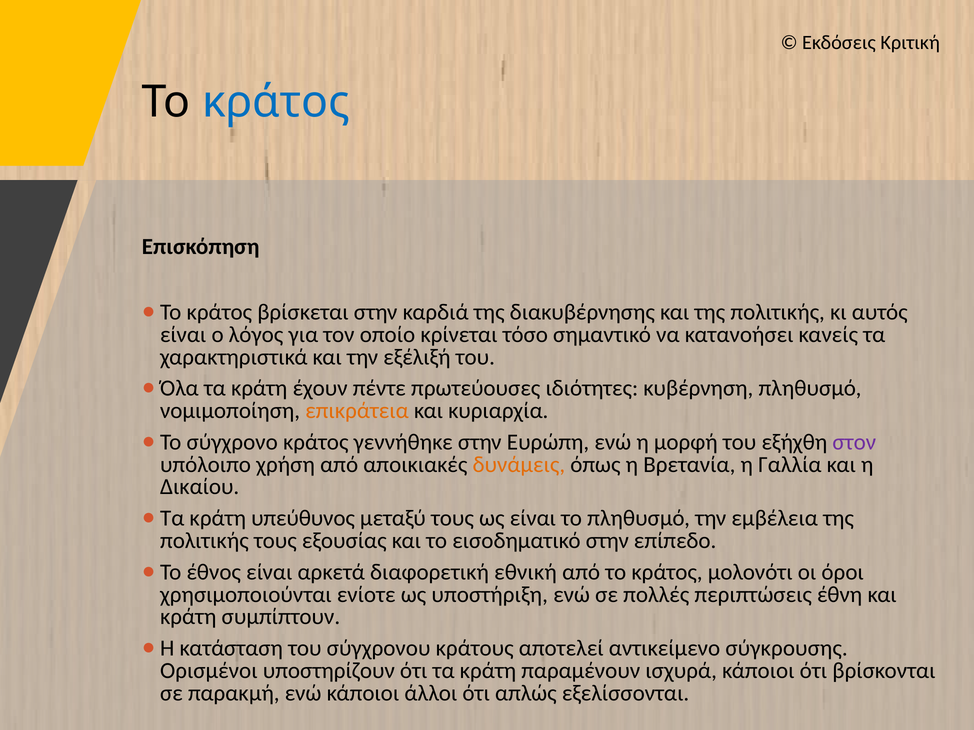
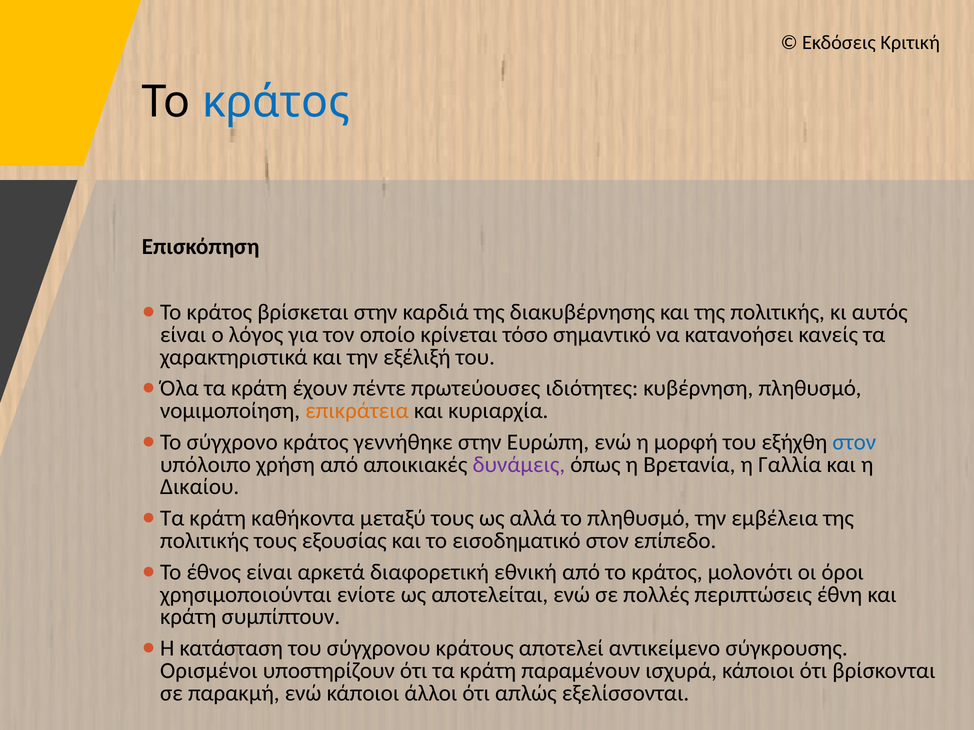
στον colour: purple -> blue (854, 442)
δυνάμεις colour: orange -> purple (519, 465)
υπεύθυνος: υπεύθυνος -> καθήκοντα (303, 519)
ως είναι: είναι -> αλλά (533, 519)
εισοδηματικό στην: στην -> στον (607, 541)
υποστήριξη: υποστήριξη -> αποτελείται (490, 595)
